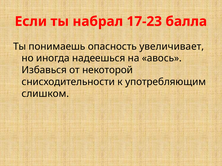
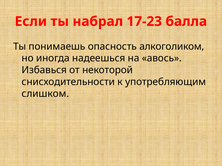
увеличивает: увеличивает -> алкоголиком (172, 47)
